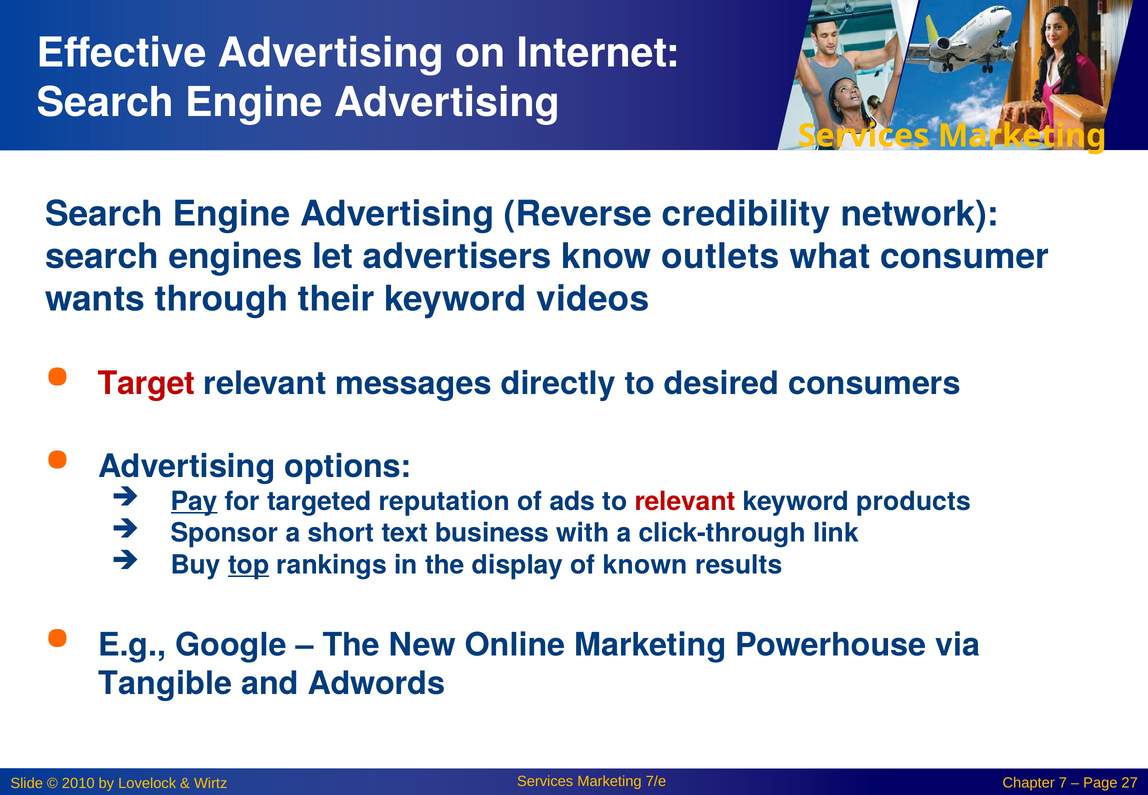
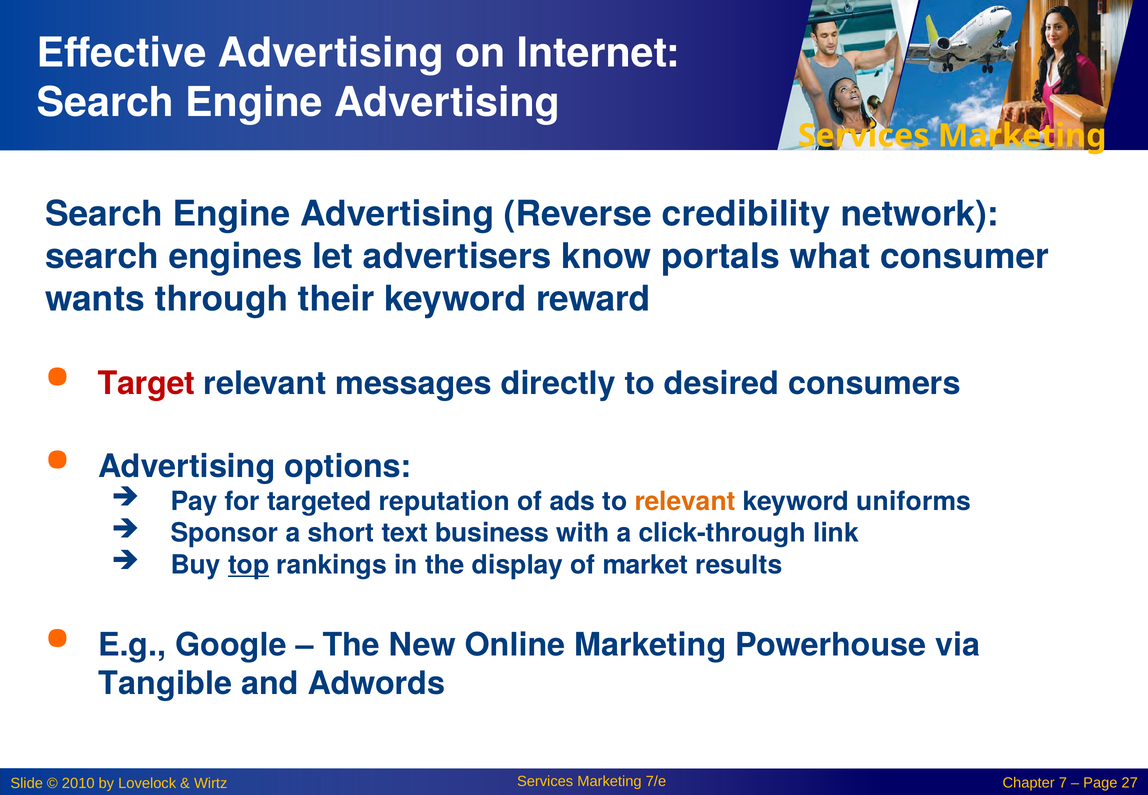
outlets: outlets -> portals (721, 257)
videos: videos -> reward (593, 299)
Pay underline: present -> none (194, 501)
relevant colour: red -> orange (685, 501)
products: products -> uniforms (914, 501)
known: known -> market (645, 565)
